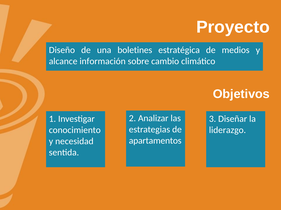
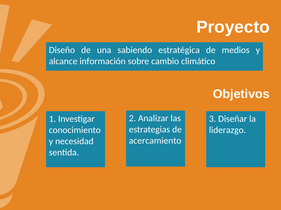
boletines: boletines -> sabiendo (135, 50)
apartamentos: apartamentos -> acercamiento (155, 141)
